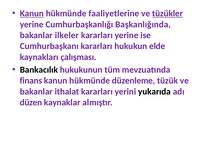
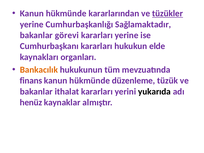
Kanun underline: present -> none (32, 13)
faaliyetlerine: faaliyetlerine -> kararlarından (114, 13)
Başkanlığında: Başkanlığında -> Sağlamaktadır (143, 24)
ilkeler: ilkeler -> görevi (67, 35)
çalışması: çalışması -> organları (79, 57)
Bankacılık colour: black -> orange (39, 70)
düzen: düzen -> henüz (31, 102)
